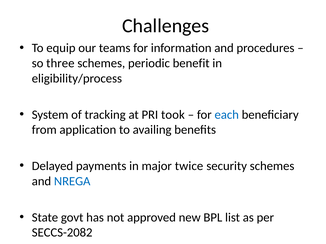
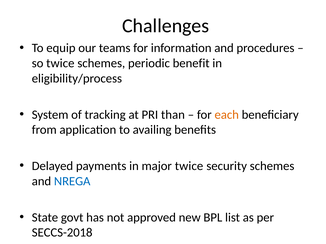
so three: three -> twice (60, 63)
took: took -> than (173, 115)
each colour: blue -> orange (227, 115)
SECCS-2082: SECCS-2082 -> SECCS-2018 (62, 233)
